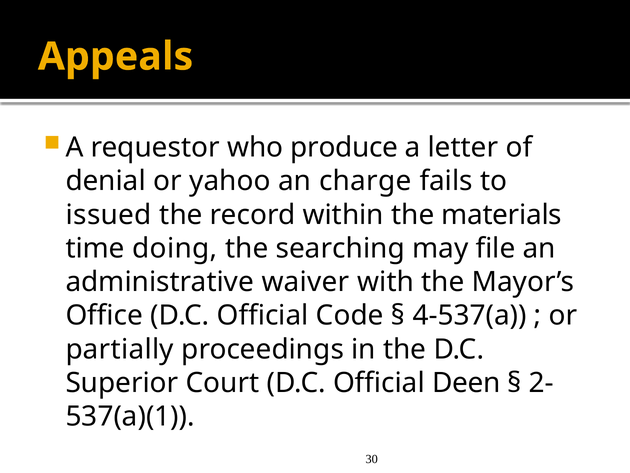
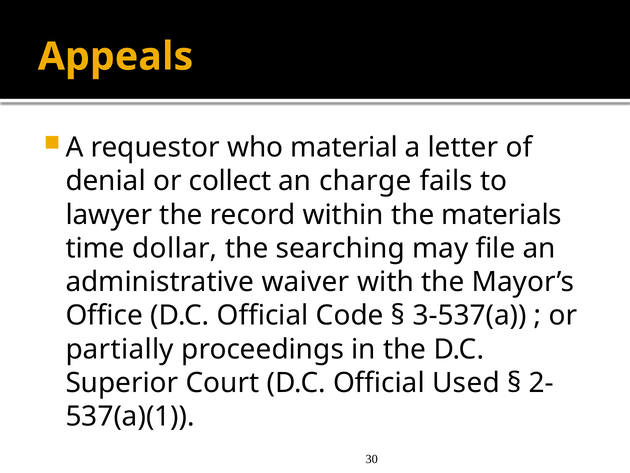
produce: produce -> material (344, 147)
yahoo: yahoo -> collect (230, 181)
issued: issued -> lawyer (109, 215)
doing: doing -> dollar (175, 248)
4-537(a: 4-537(a -> 3-537(a (470, 315)
Deen: Deen -> Used (466, 383)
